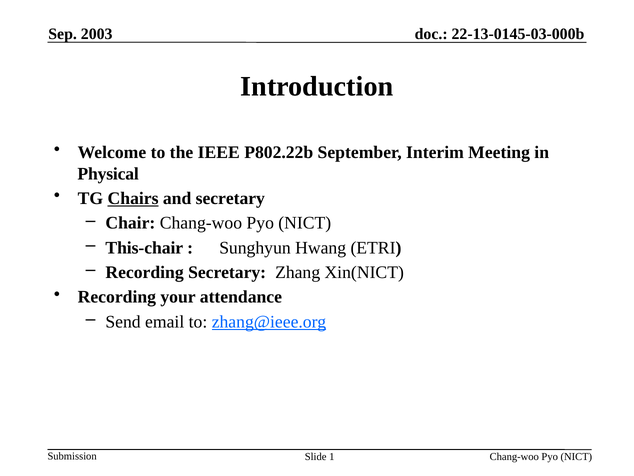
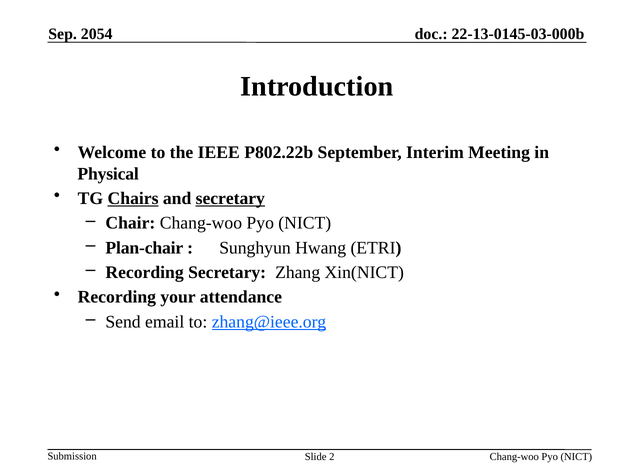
2003: 2003 -> 2054 (97, 34)
secretary underline: none -> present (230, 198)
This-chair: This-chair -> Plan-chair (144, 247)
1: 1 -> 2 (332, 456)
